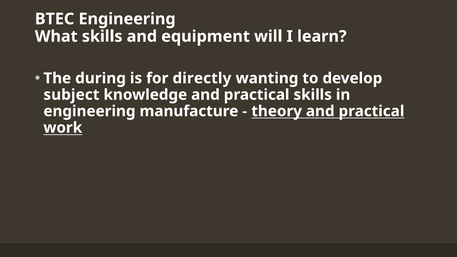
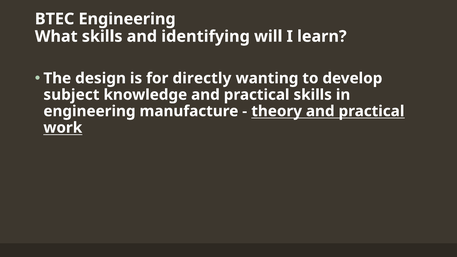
equipment: equipment -> identifying (206, 36)
during: during -> design (101, 78)
